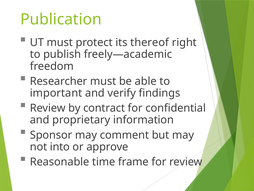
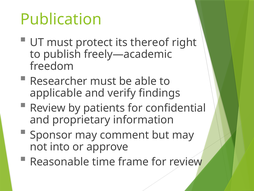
important: important -> applicable (56, 93)
contract: contract -> patients (104, 108)
